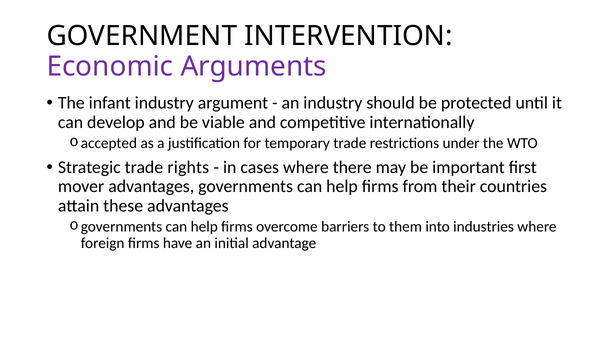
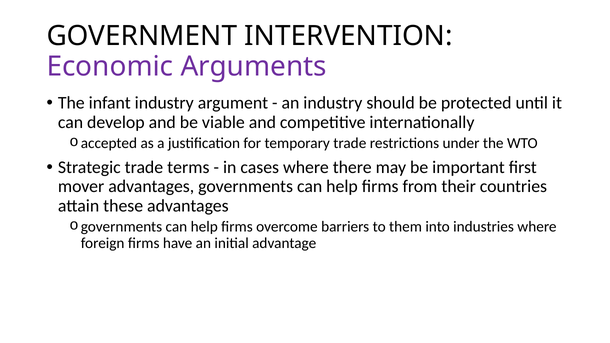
rights: rights -> terms (188, 167)
